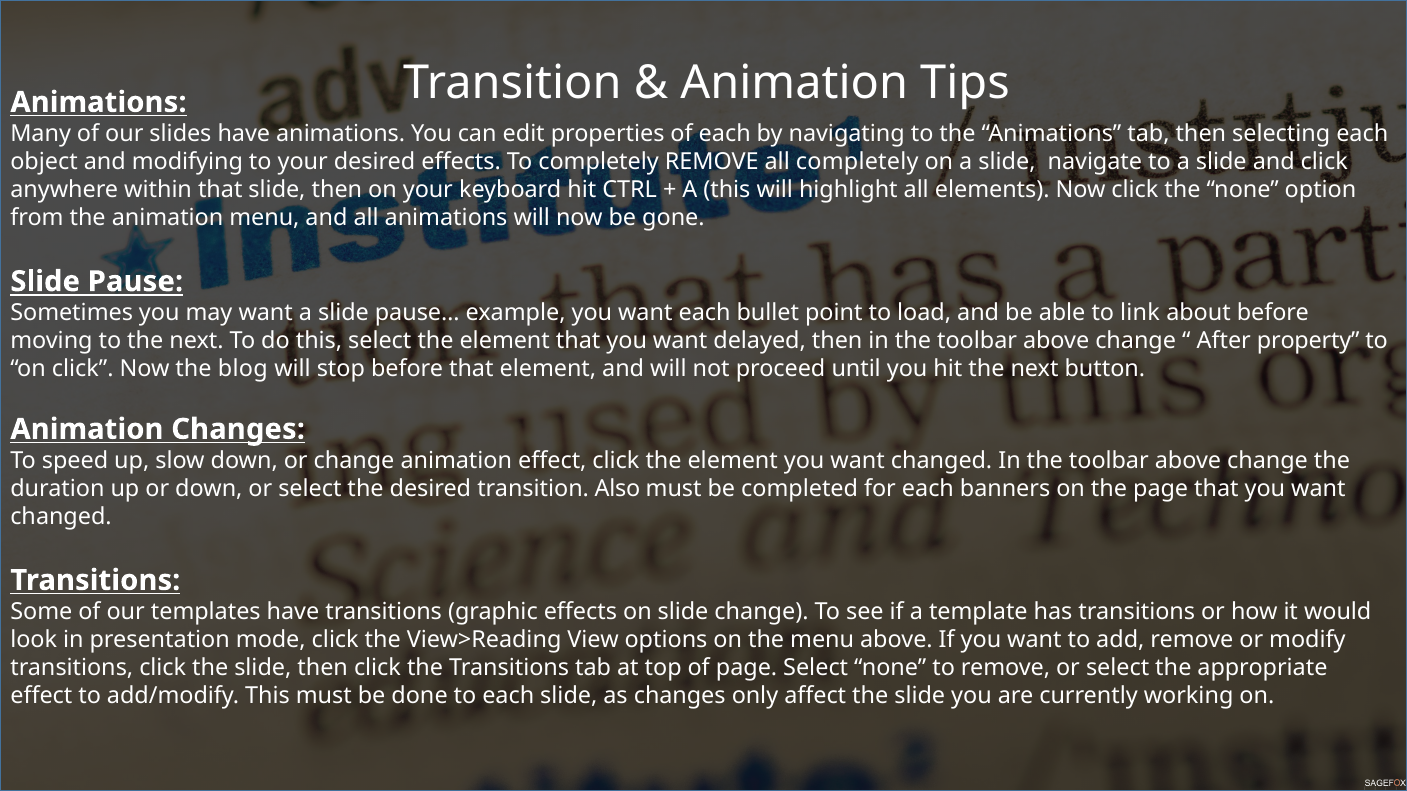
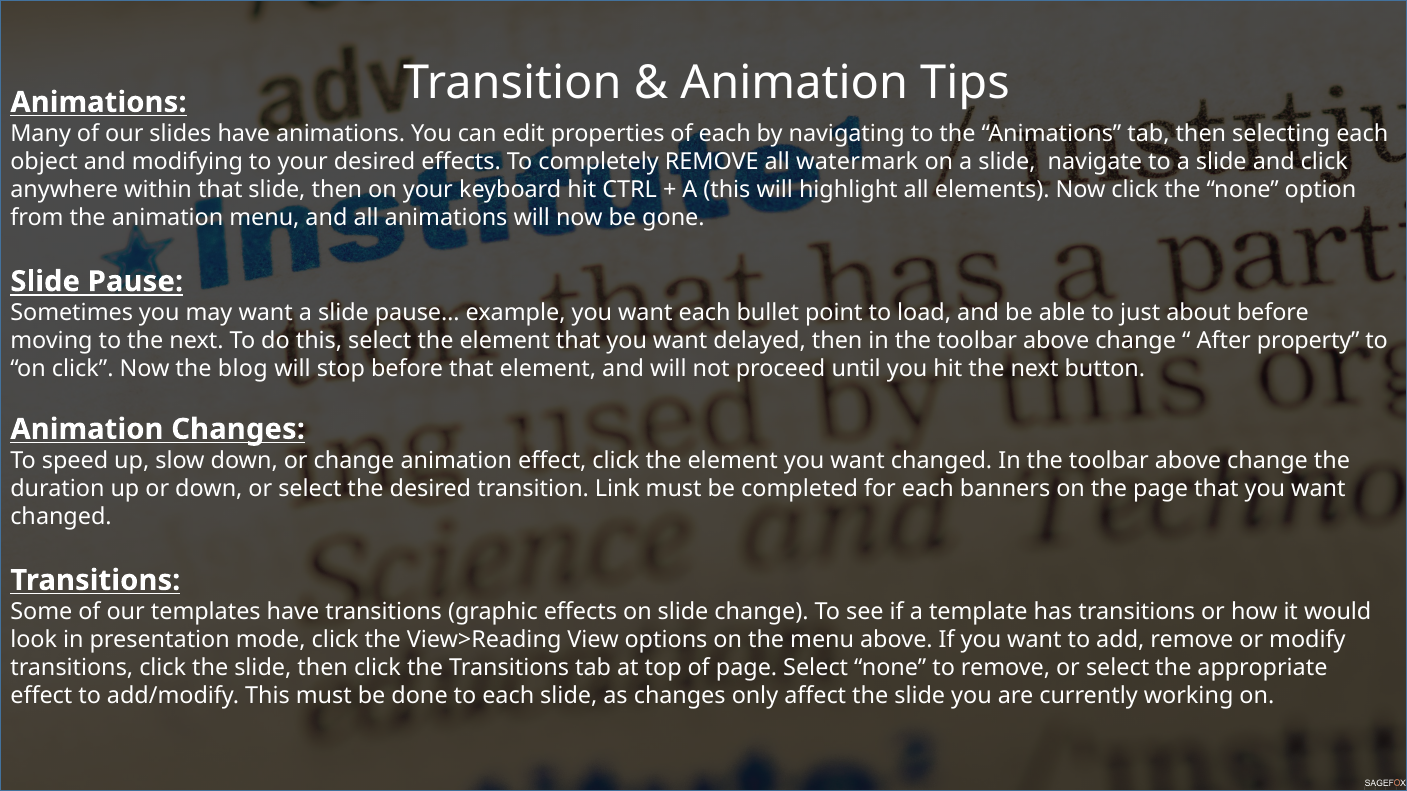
all completely: completely -> watermark (857, 162)
link: link -> just (1140, 313)
Also: Also -> Link (617, 489)
